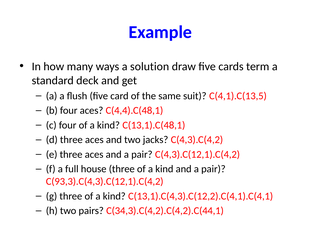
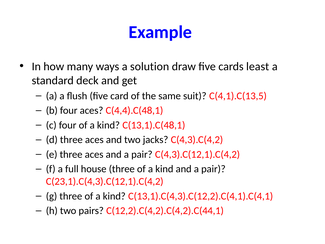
term: term -> least (258, 66)
C(93,3).C(4,3).C(12,1).C(4,2: C(93,3).C(4,3).C(12,1).C(4,2 -> C(23,1).C(4,3).C(12,1).C(4,2 (105, 181)
C(34,3).C(4,2).C(4,2).C(44,1: C(34,3).C(4,2).C(4,2).C(44,1 -> C(12,2).C(4,2).C(4,2).C(44,1 (165, 210)
